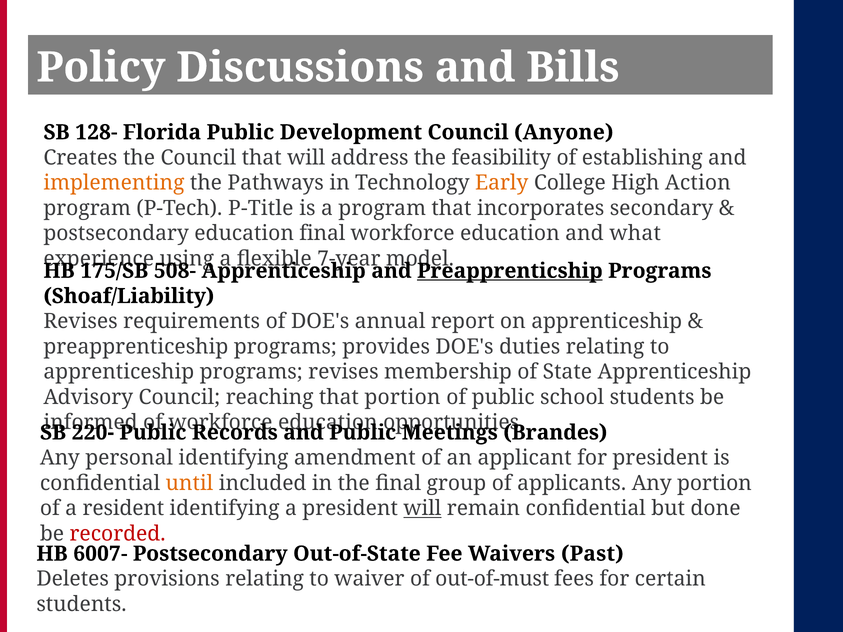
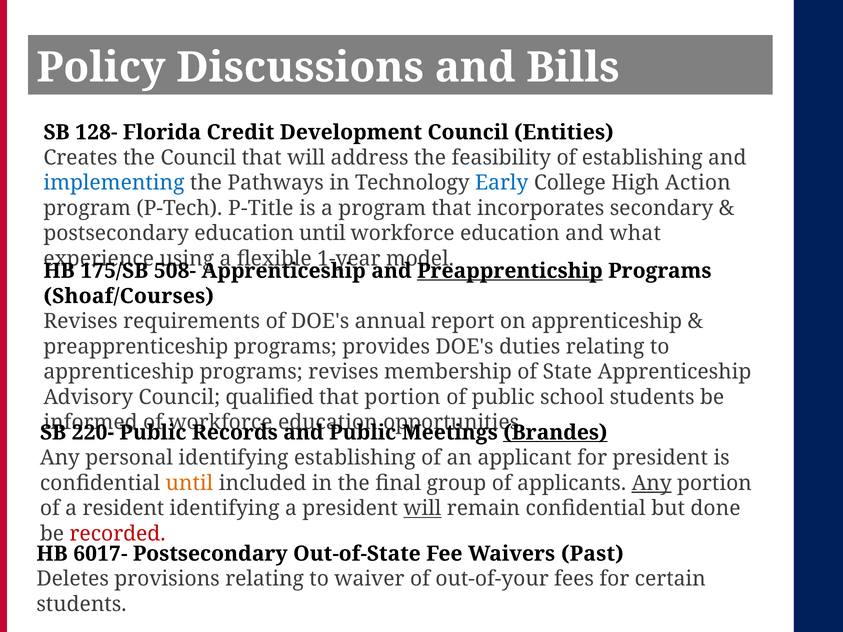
Public: Public -> Credit (240, 132)
Anyone: Anyone -> Entities (564, 132)
implementing colour: orange -> blue (114, 183)
Early colour: orange -> blue (502, 183)
education final: final -> until (322, 234)
7-year: 7-year -> 1-year (349, 259)
Shoaf/Liability: Shoaf/Liability -> Shoaf/Courses (129, 296)
reaching: reaching -> qualified (270, 397)
Brandes underline: none -> present (555, 433)
identifying amendment: amendment -> establishing (355, 458)
Any underline: none -> present (652, 483)
6007-: 6007- -> 6017- (100, 554)
out-of-must: out-of-must -> out-of-your (492, 579)
